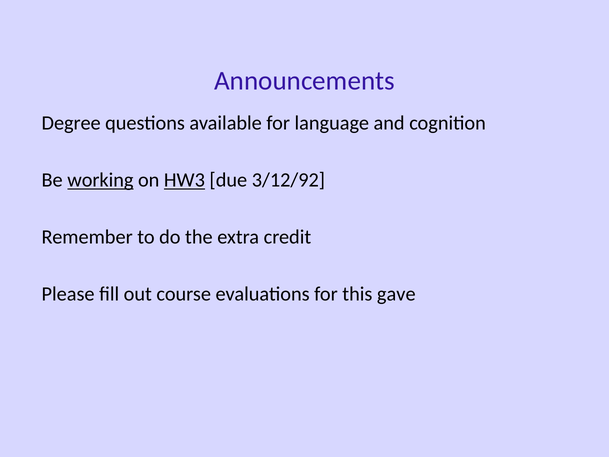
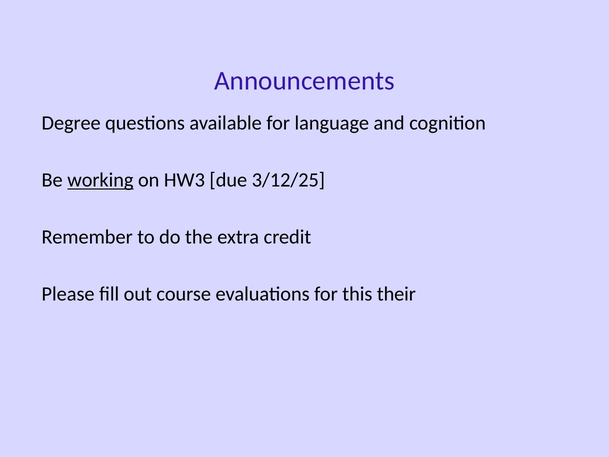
HW3 underline: present -> none (184, 180)
3/12/92: 3/12/92 -> 3/12/25 (288, 180)
gave: gave -> their (396, 294)
